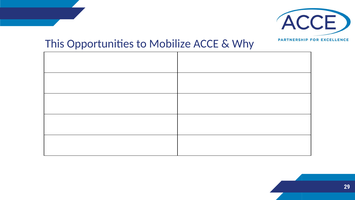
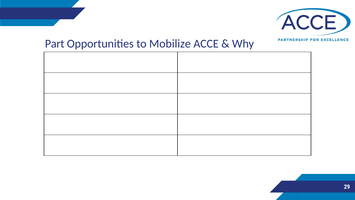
This: This -> Part (55, 44)
